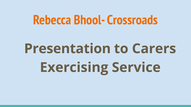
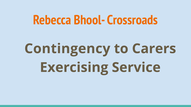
Presentation: Presentation -> Contingency (67, 49)
